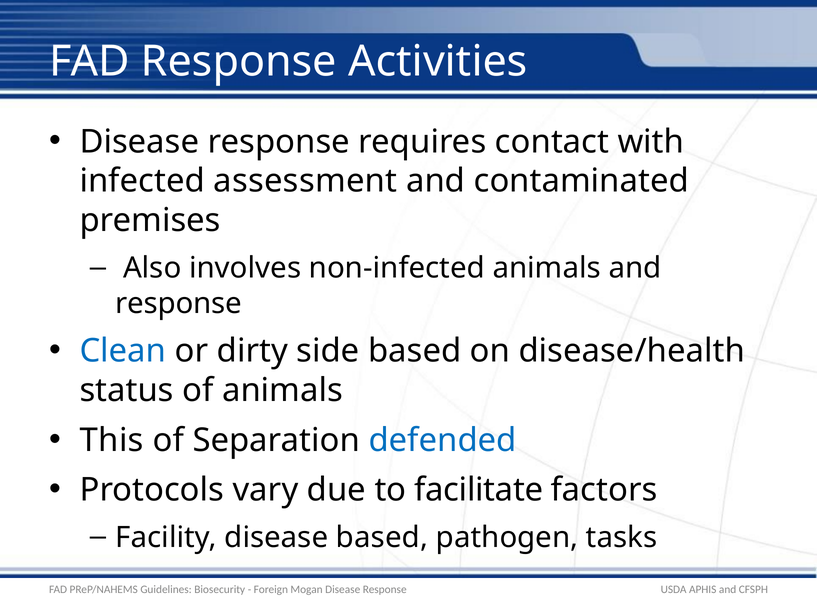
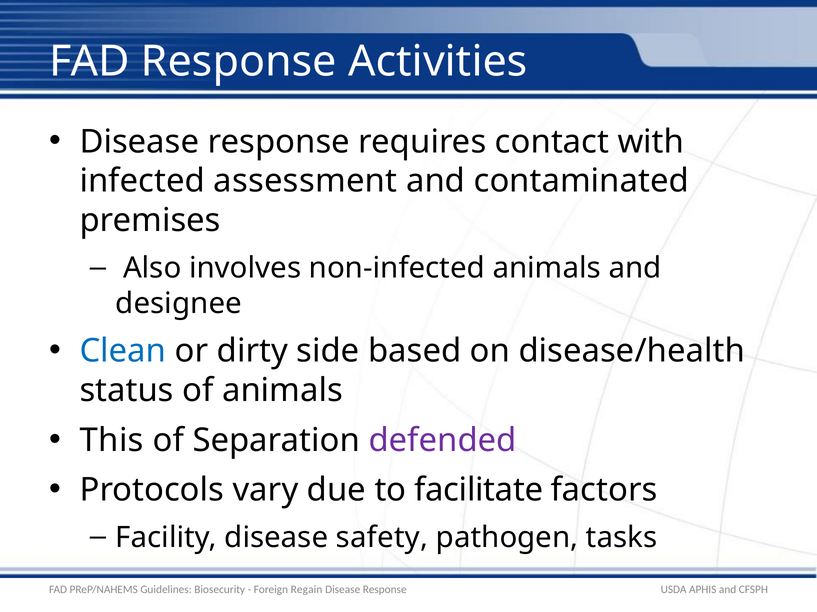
response: response -> designee (179, 304)
defended colour: blue -> purple (443, 441)
disease based: based -> safety (382, 538)
Mogan: Mogan -> Regain (307, 590)
